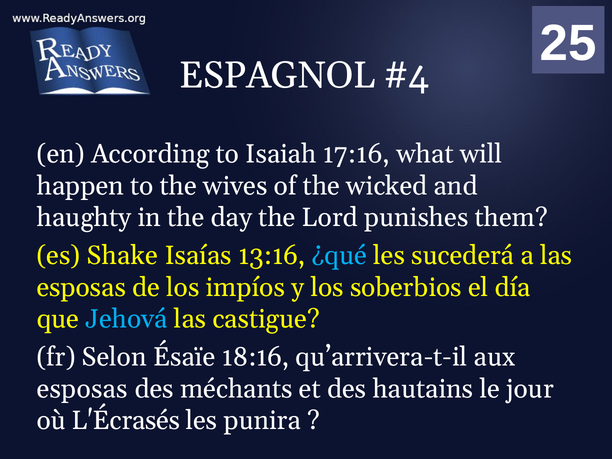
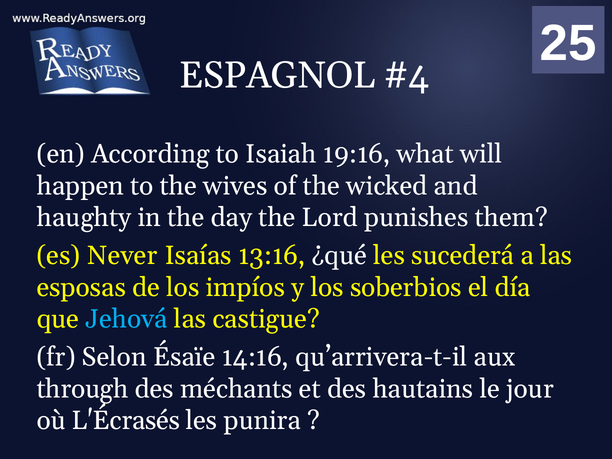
17:16: 17:16 -> 19:16 (357, 154)
Shake: Shake -> Never (122, 256)
¿qué colour: light blue -> white (339, 256)
18:16: 18:16 -> 14:16 (255, 357)
esposas: esposas -> through (83, 389)
